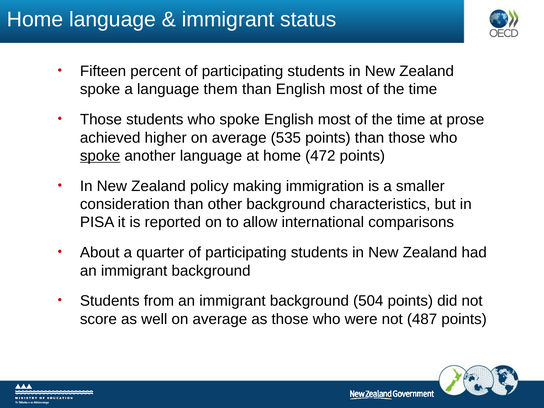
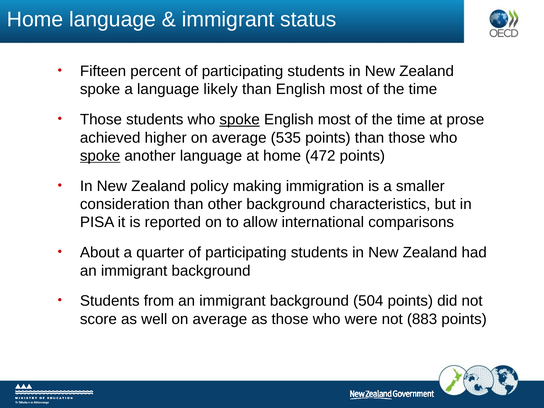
them: them -> likely (221, 89)
spoke underline: none -> present (240, 120)
487: 487 -> 883 (422, 319)
